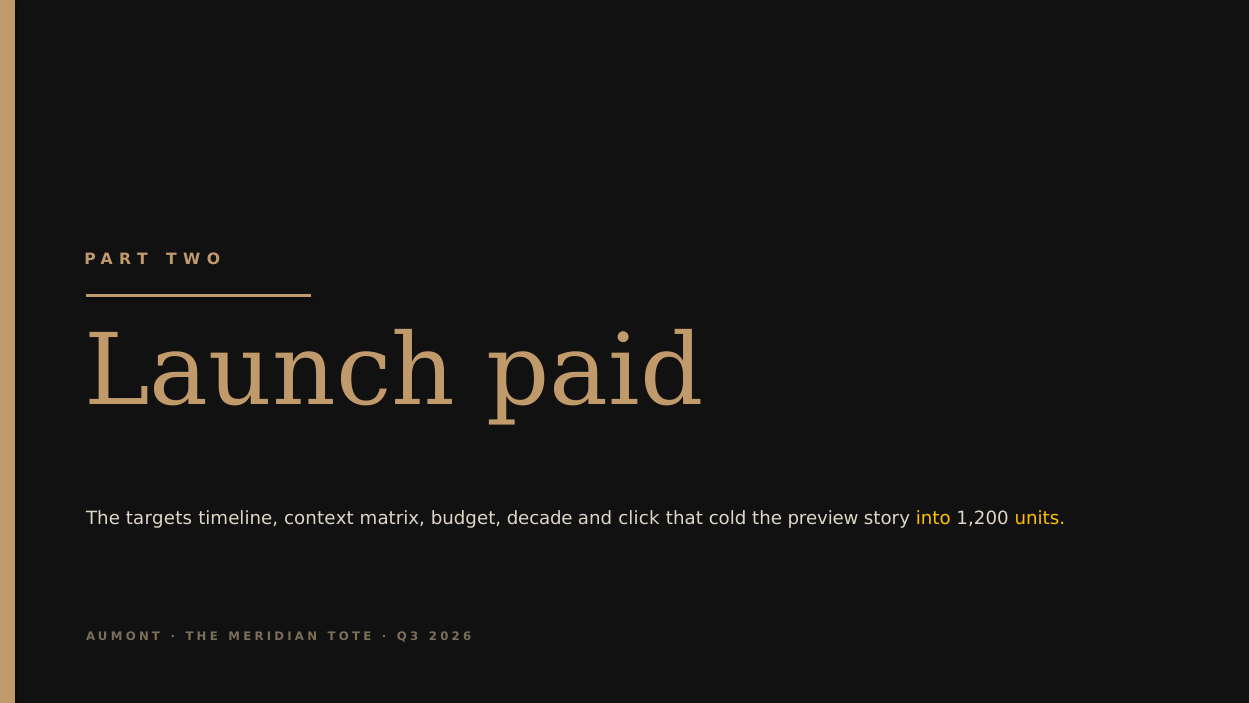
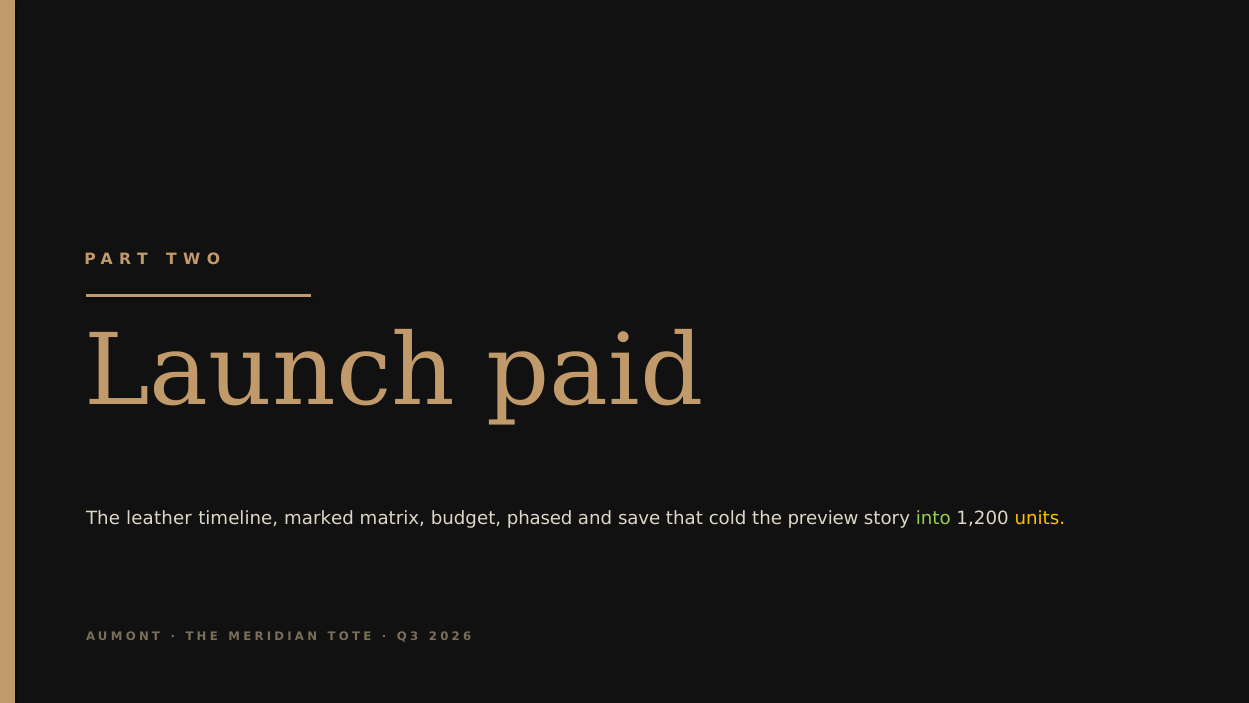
targets: targets -> leather (159, 518)
context: context -> marked (319, 518)
decade: decade -> phased (540, 518)
click: click -> save (639, 518)
into colour: yellow -> light green (933, 518)
